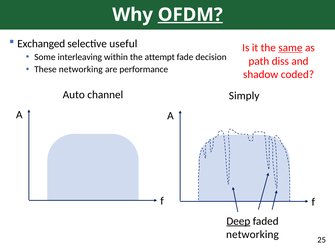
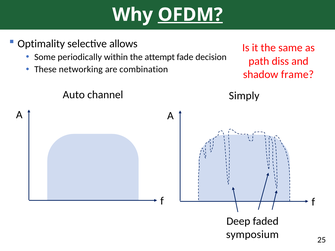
Exchanged: Exchanged -> Optimality (41, 44)
useful: useful -> allows (123, 44)
same underline: present -> none (290, 48)
interleaving: interleaving -> periodically (80, 57)
performance: performance -> combination (144, 69)
coded: coded -> frame (297, 75)
Deep underline: present -> none (238, 221)
networking: networking -> symposium (252, 235)
